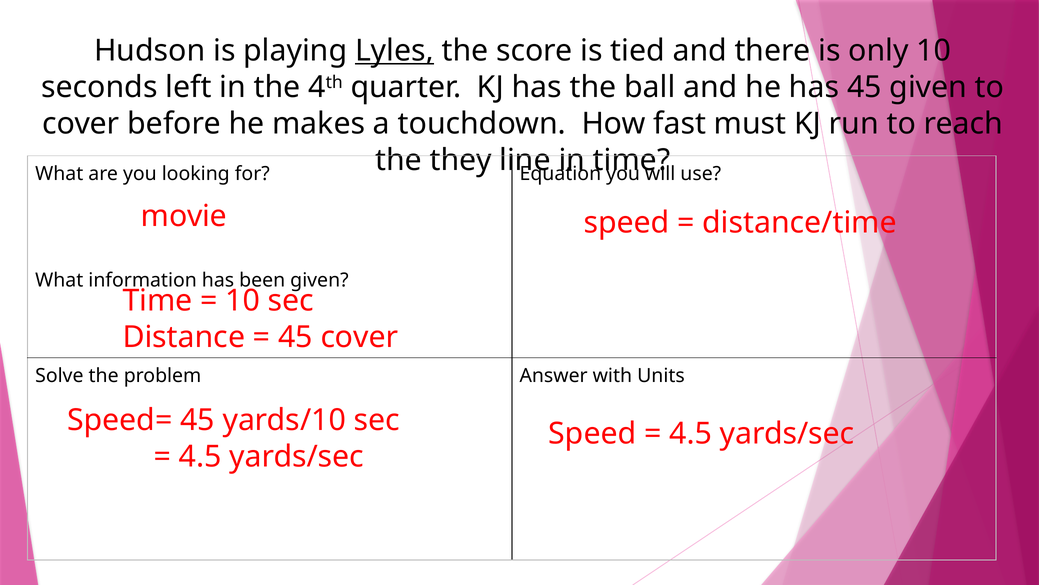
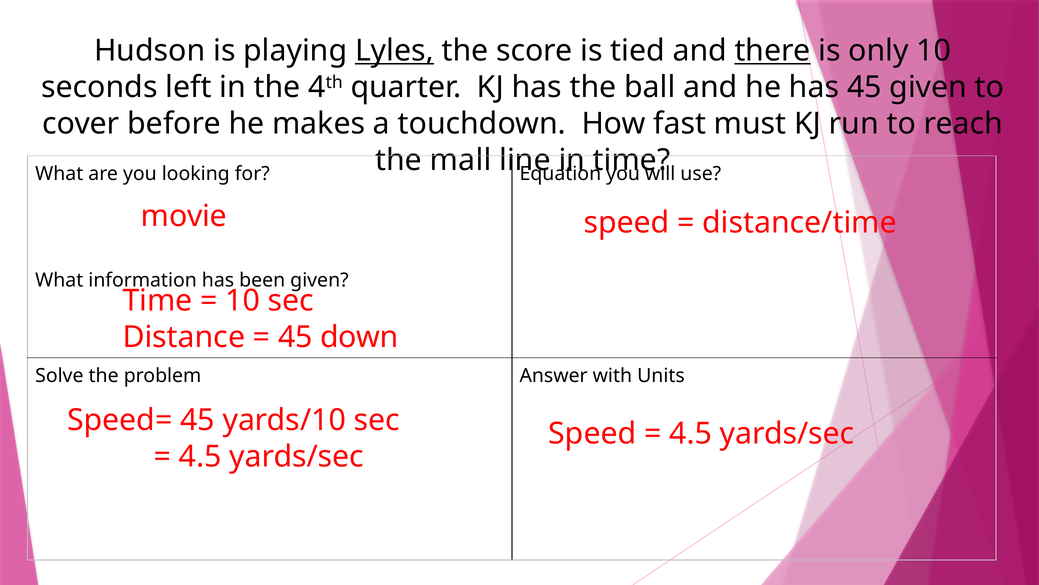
there underline: none -> present (773, 51)
they: they -> mall (461, 160)
45 cover: cover -> down (359, 337)
